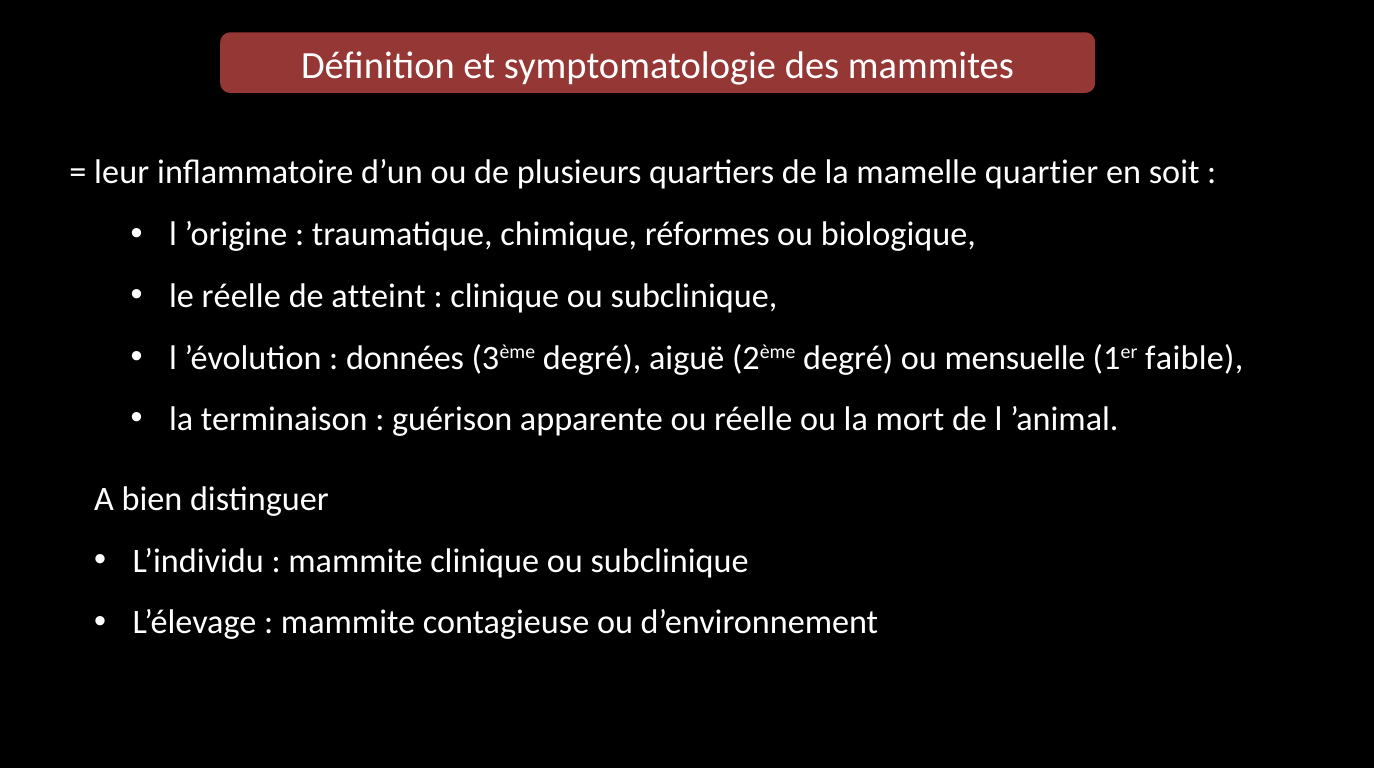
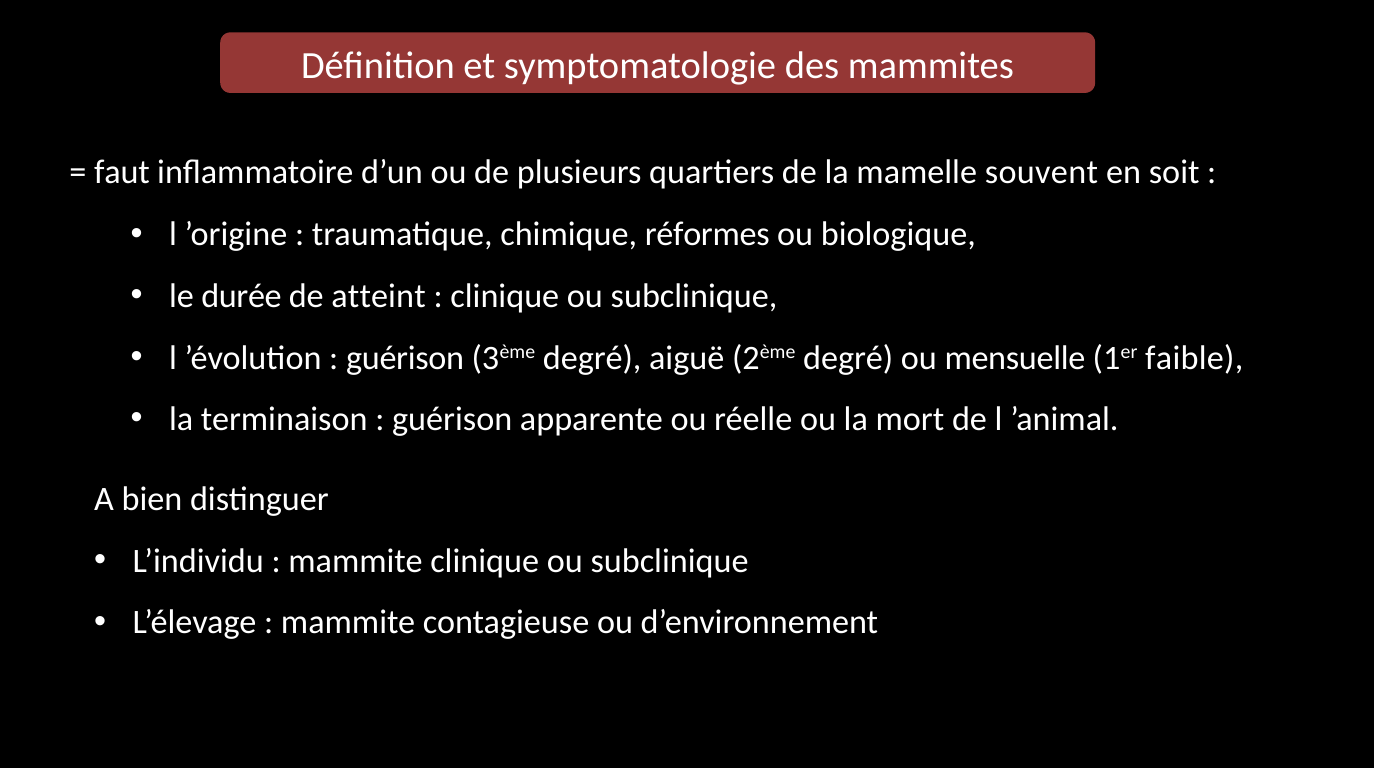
leur: leur -> faut (122, 172)
quartier: quartier -> souvent (1041, 172)
le réelle: réelle -> durée (241, 296)
données: données -> guérison (405, 358)
